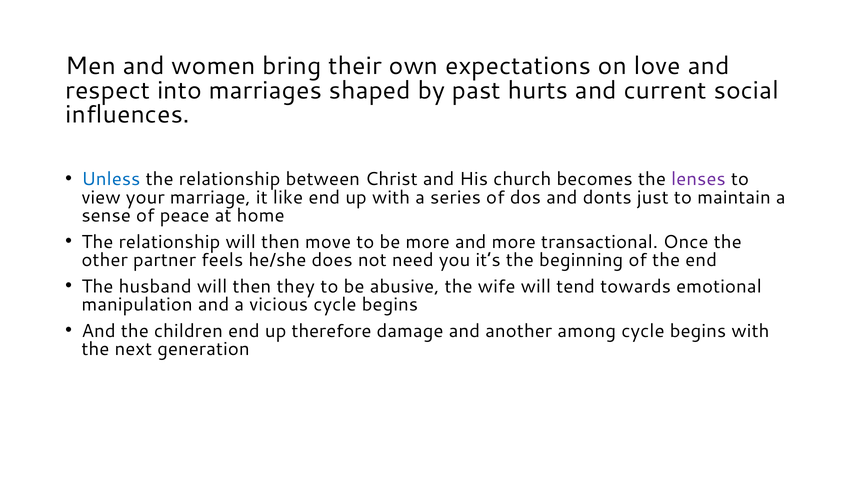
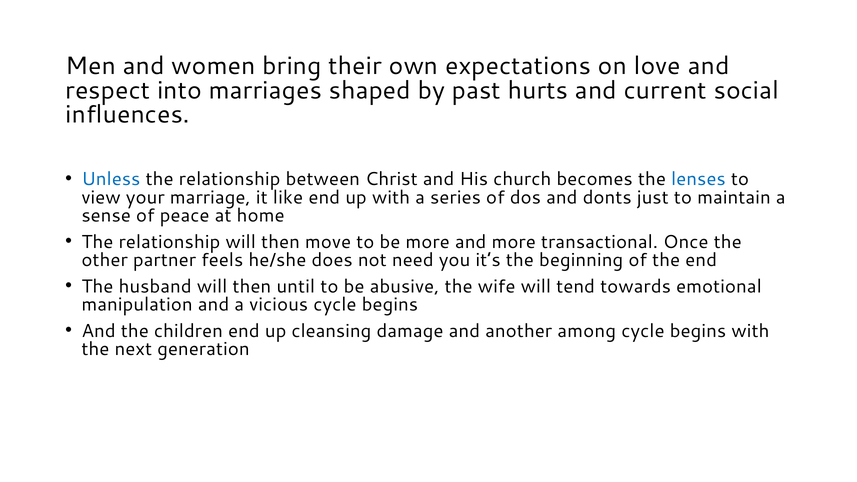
lenses colour: purple -> blue (698, 179)
they: they -> until (296, 286)
therefore: therefore -> cleansing (331, 331)
